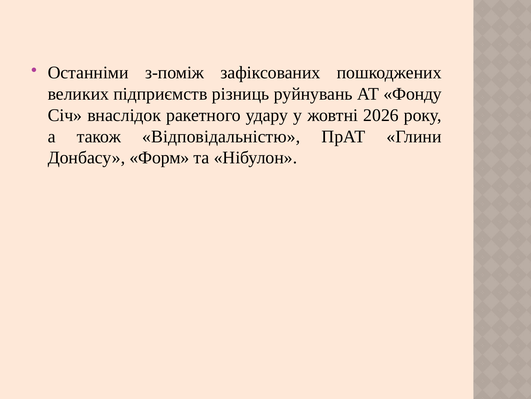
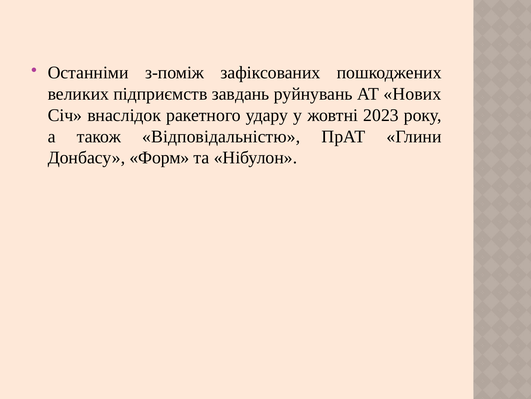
різниць: різниць -> завдань (241, 94)
Фонду: Фонду -> Нових (412, 94)
2026: 2026 -> 2023 (381, 115)
